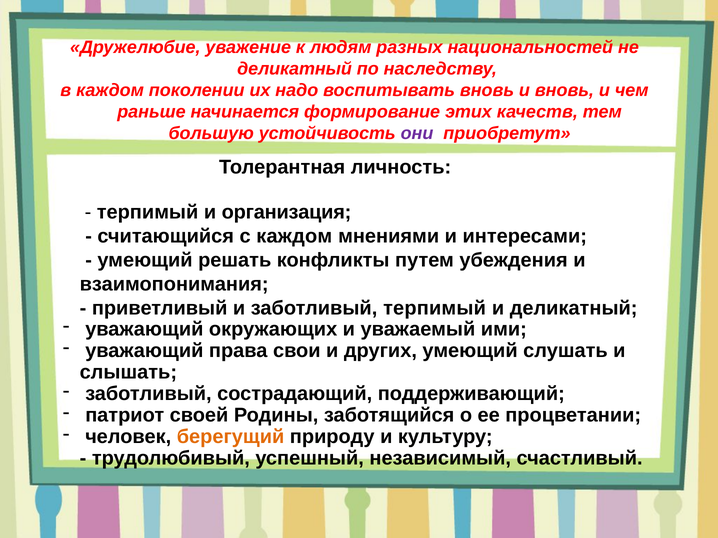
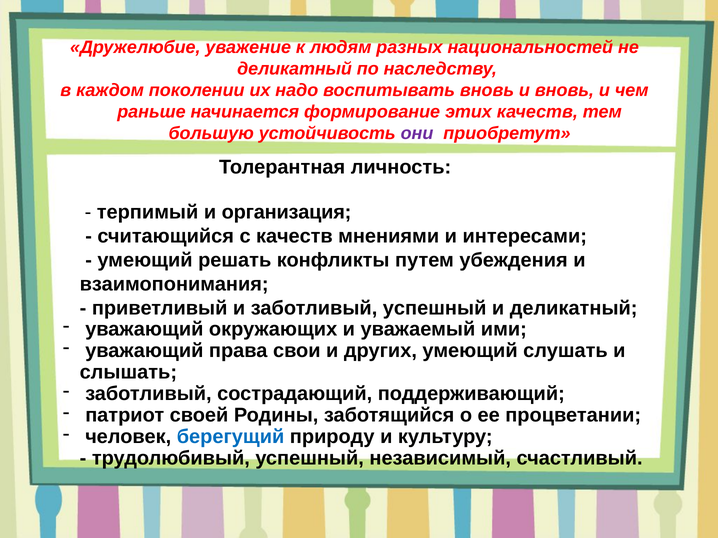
с каждом: каждом -> качеств (294, 237)
заботливый терпимый: терпимый -> успешный (435, 308)
берегущий colour: orange -> blue (231, 437)
